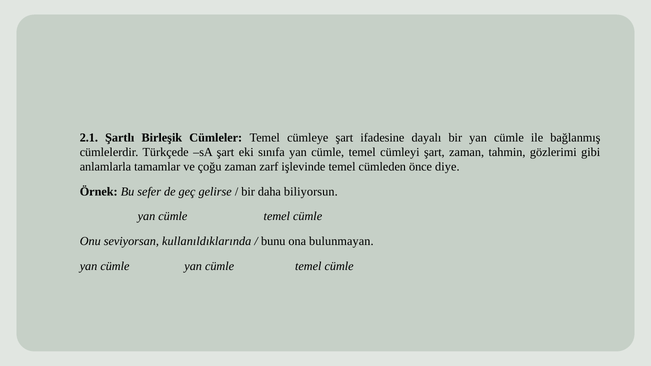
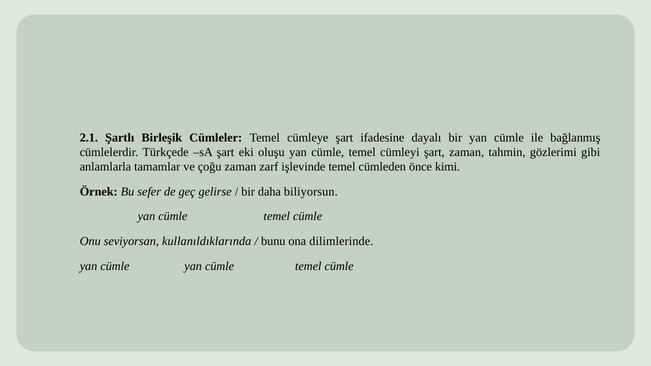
sınıfa: sınıfa -> oluşu (271, 152)
diye: diye -> kimi (447, 167)
bulunmayan: bulunmayan -> dilimlerinde (341, 241)
